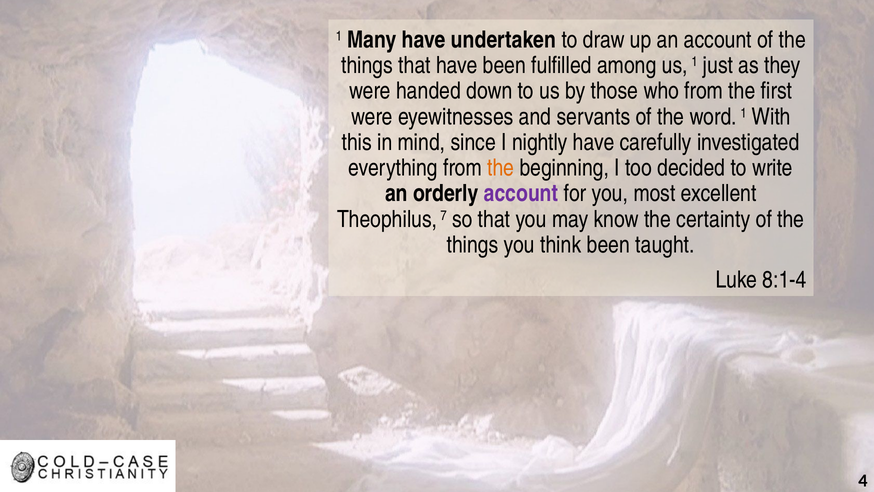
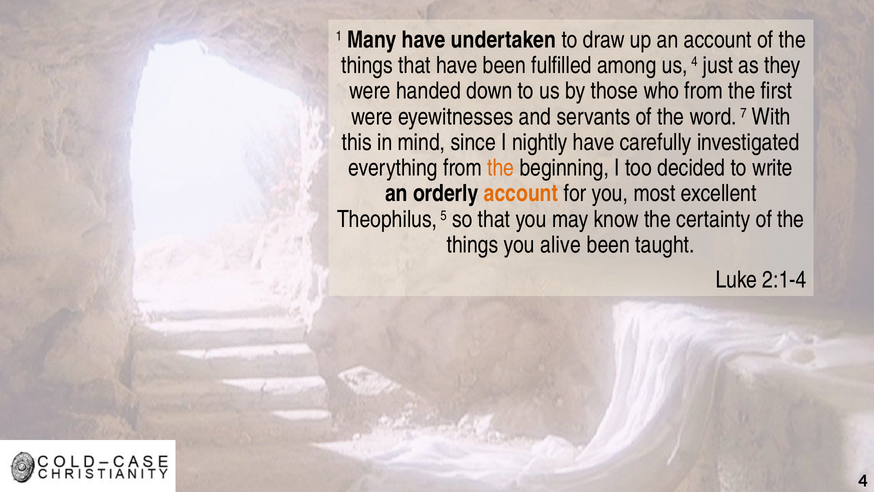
us 1: 1 -> 4 (694, 62)
word 1: 1 -> 7 (744, 113)
account colour: purple -> orange (521, 194)
7: 7 -> 5 (444, 215)
think: think -> alive (561, 245)
8:1-4: 8:1-4 -> 2:1-4 (785, 279)
